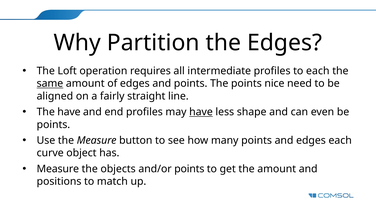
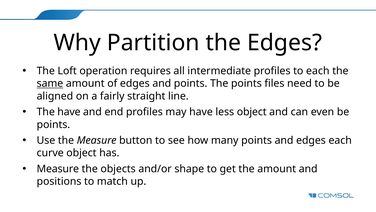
nice: nice -> files (274, 83)
have underline: present -> none (201, 112)
less shape: shape -> object (252, 112)
and/or points: points -> shape (189, 169)
